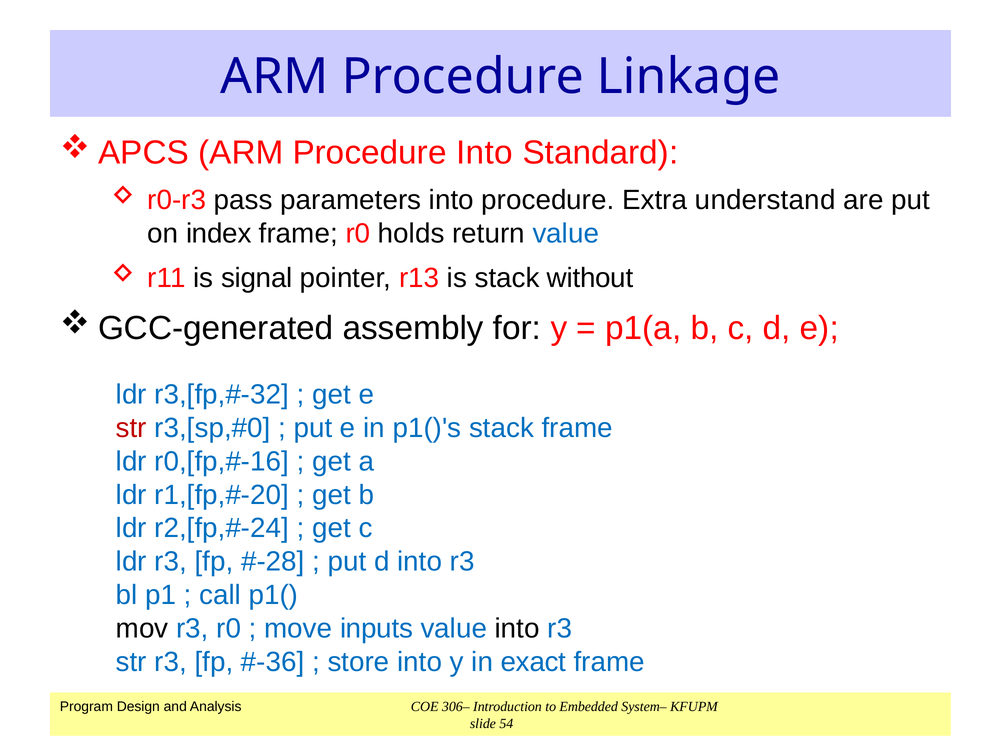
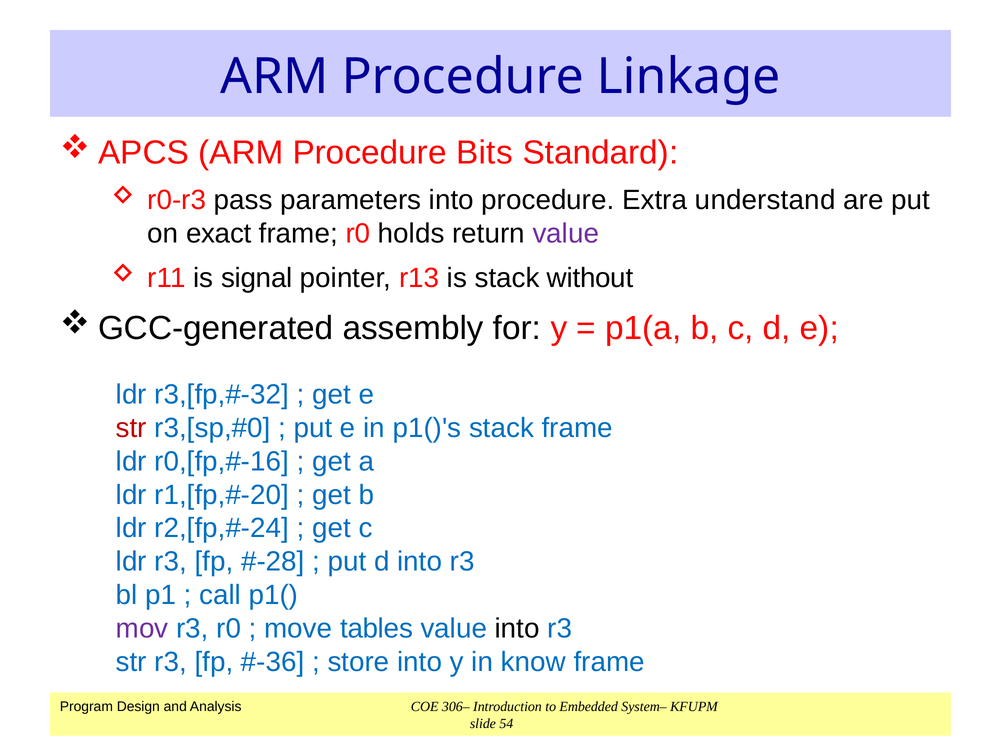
Procedure Into: Into -> Bits (484, 152)
index: index -> exact (219, 233)
value colour: blue -> purple (566, 233)
mov colour: black -> purple (142, 628)
inputs: inputs -> tables (377, 628)
exact: exact -> know (533, 662)
